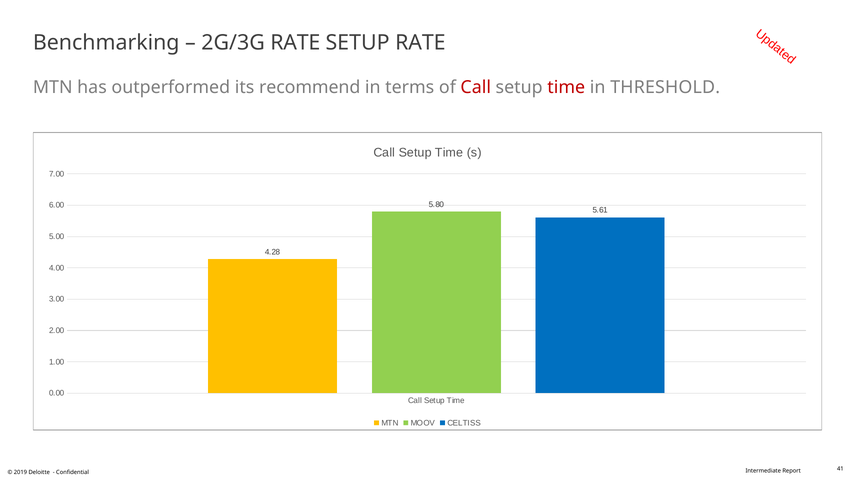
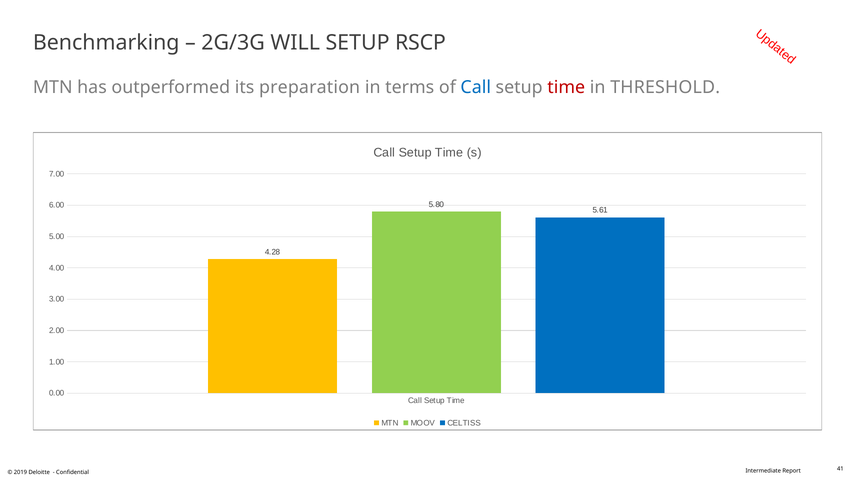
2G/3G RATE: RATE -> WILL (295, 43)
SETUP RATE: RATE -> RSCP (420, 43)
recommend: recommend -> preparation (310, 87)
Call colour: red -> blue (476, 87)
